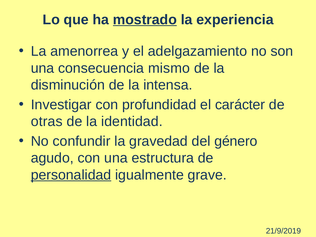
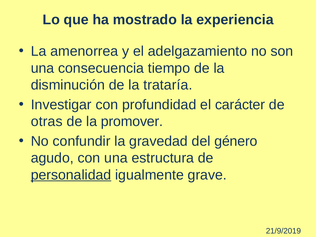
mostrado underline: present -> none (145, 20)
mismo: mismo -> tiempo (169, 68)
intensa: intensa -> trataría (168, 85)
identidad: identidad -> promover (132, 122)
